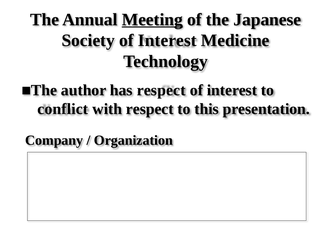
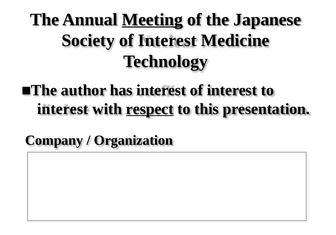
has respect: respect -> interest (161, 90)
conflict: conflict -> interest (63, 109)
respect underline: none -> present (150, 109)
